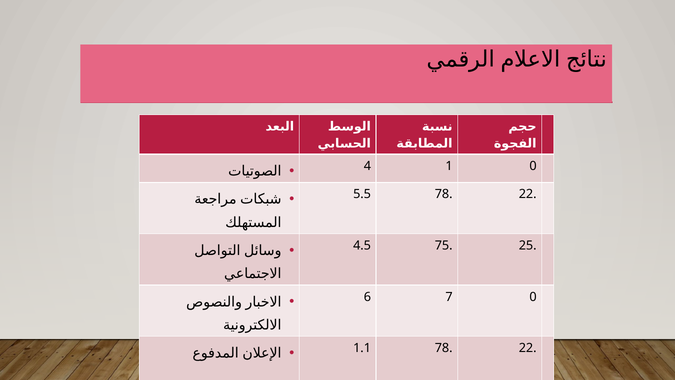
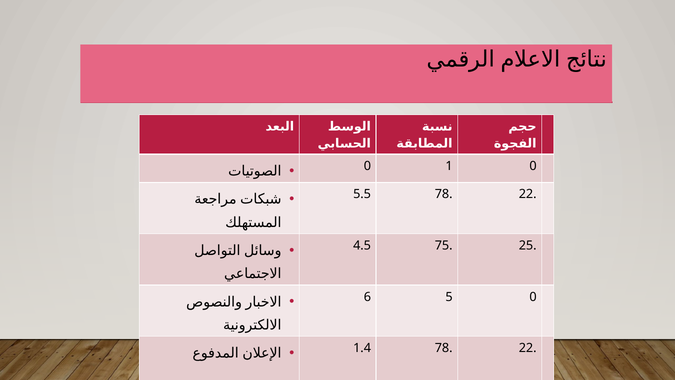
4: 4 -> 0 (367, 166)
7: 7 -> 5 (449, 297)
1.1: 1.1 -> 1.4 (362, 348)
